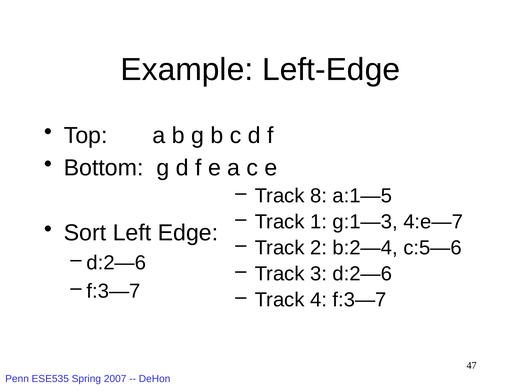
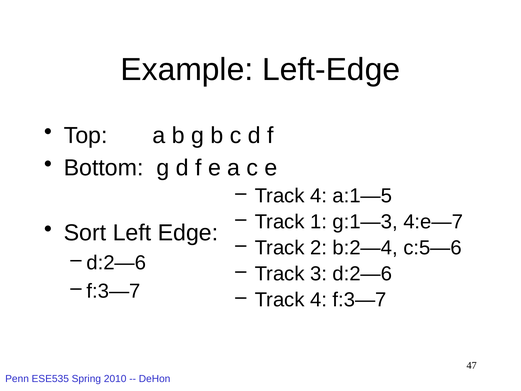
8: 8 -> 4 (319, 196)
2007: 2007 -> 2010 (115, 378)
